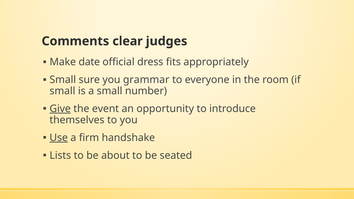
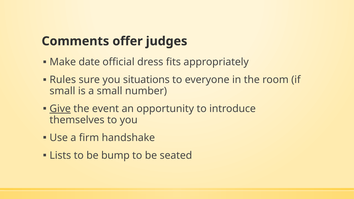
clear: clear -> offer (128, 41)
Small: Small -> Rules (63, 80)
grammar: grammar -> situations (146, 80)
Use underline: present -> none (59, 138)
about: about -> bump (115, 156)
